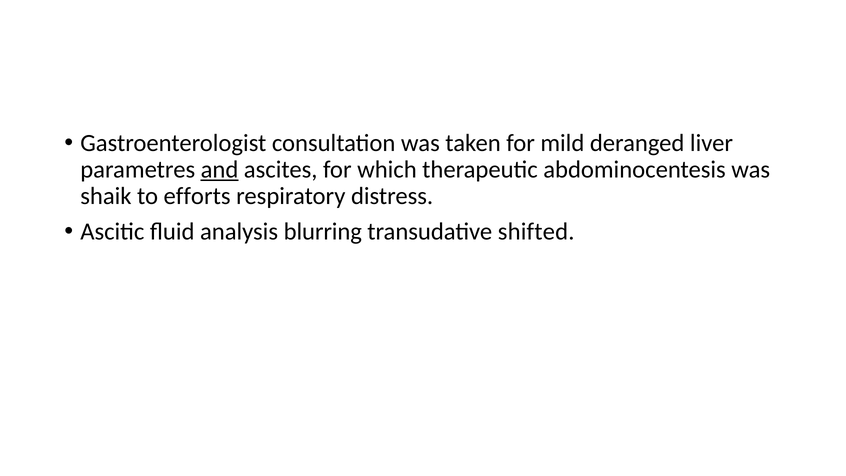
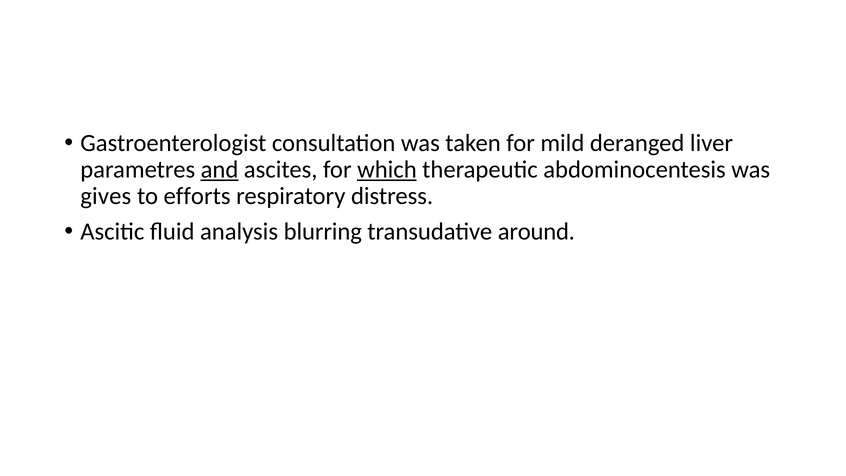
which underline: none -> present (387, 170)
shaik: shaik -> gives (106, 196)
shifted: shifted -> around (536, 232)
